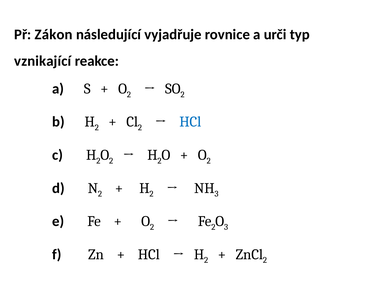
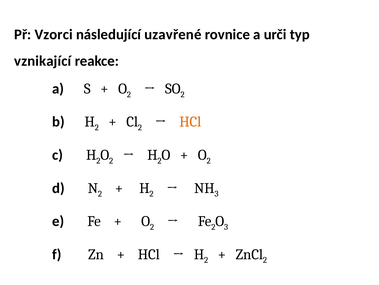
Zákon: Zákon -> Vzorci (54, 34)
vyjadřuje: vyjadřuje -> uzavřené (173, 34)
HCl colour: blue -> orange (190, 122)
